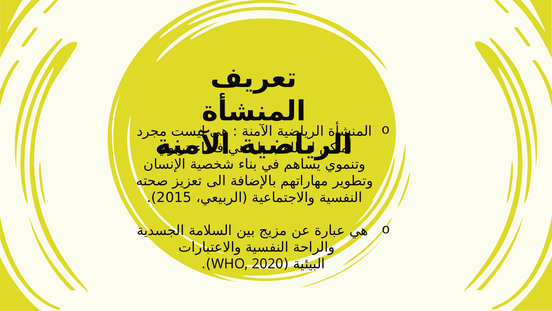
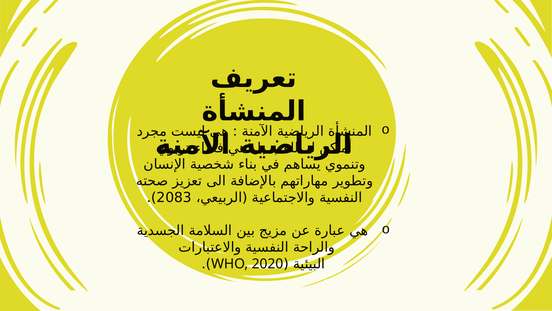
2015: 2015 -> 2083 (174, 197)
